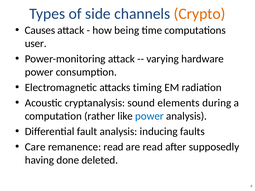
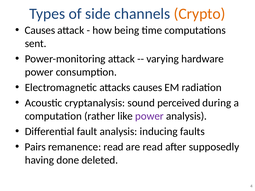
user: user -> sent (36, 44)
attacks timing: timing -> causes (148, 88)
elements: elements -> perceived (179, 103)
power colour: blue -> purple (149, 116)
Care: Care -> Pairs (35, 147)
